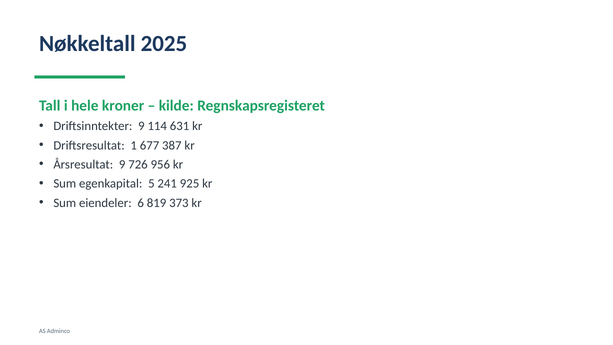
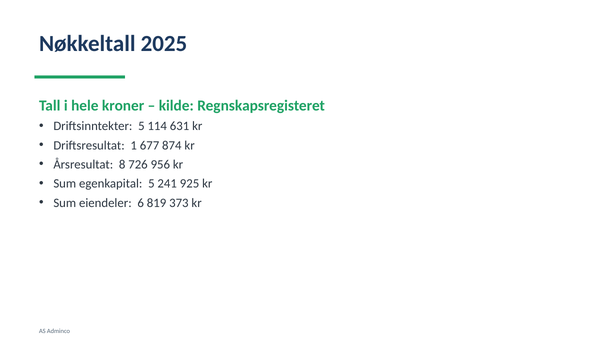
Driftsinntekter 9: 9 -> 5 (141, 126)
387: 387 -> 874 (172, 145)
Årsresultat 9: 9 -> 8 (122, 164)
